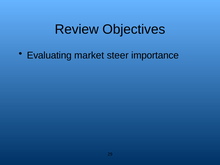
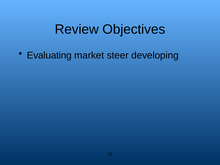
importance: importance -> developing (155, 55)
